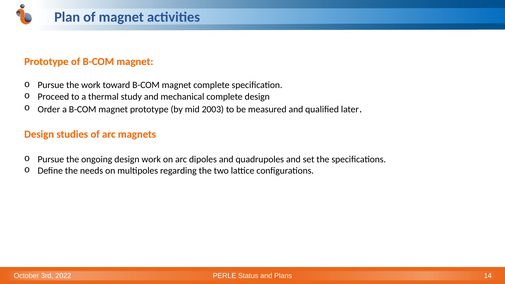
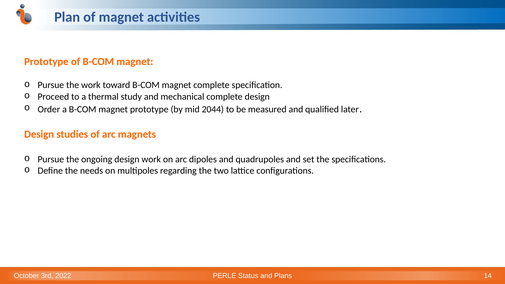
2003: 2003 -> 2044 (213, 109)
